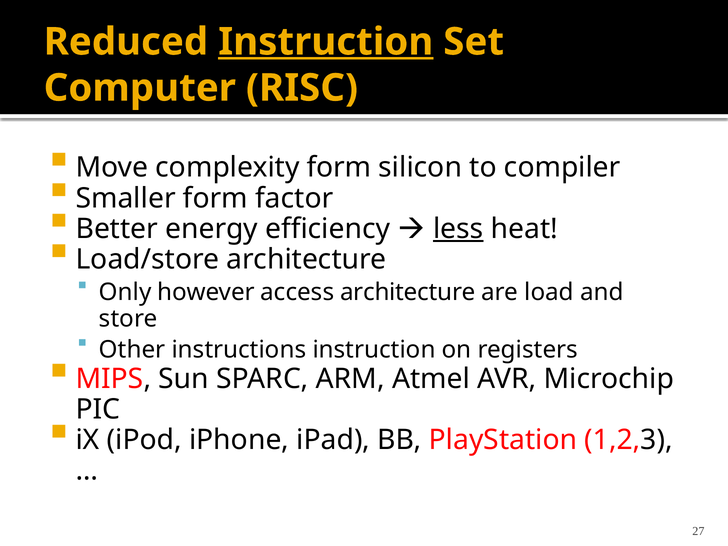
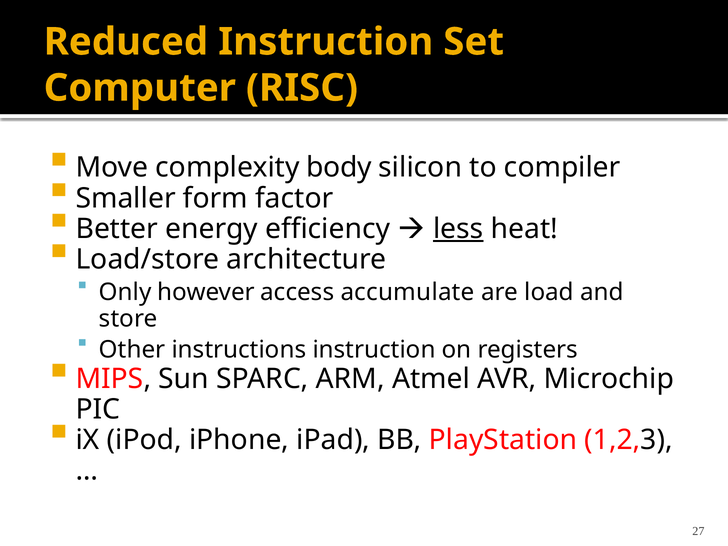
Instruction underline: present -> none (326, 42)
complexity form: form -> body (339, 168)
access architecture: architecture -> accumulate (408, 292)
